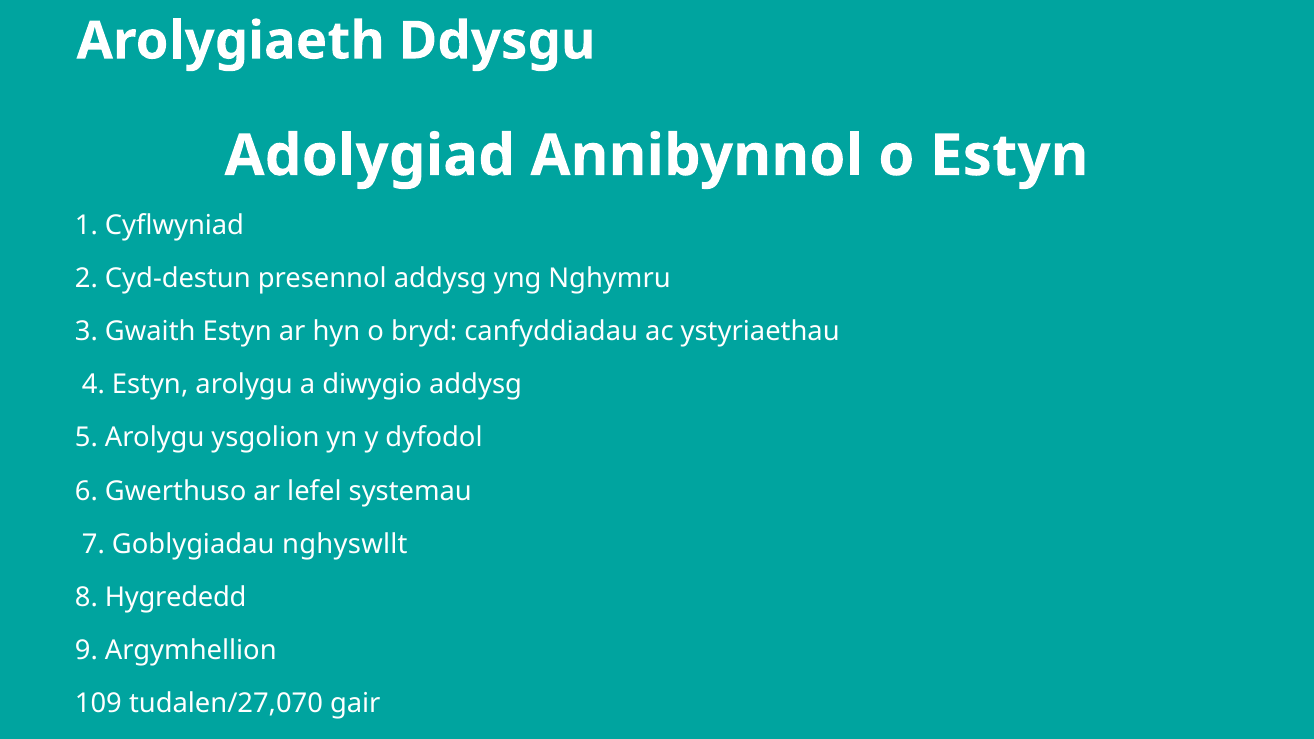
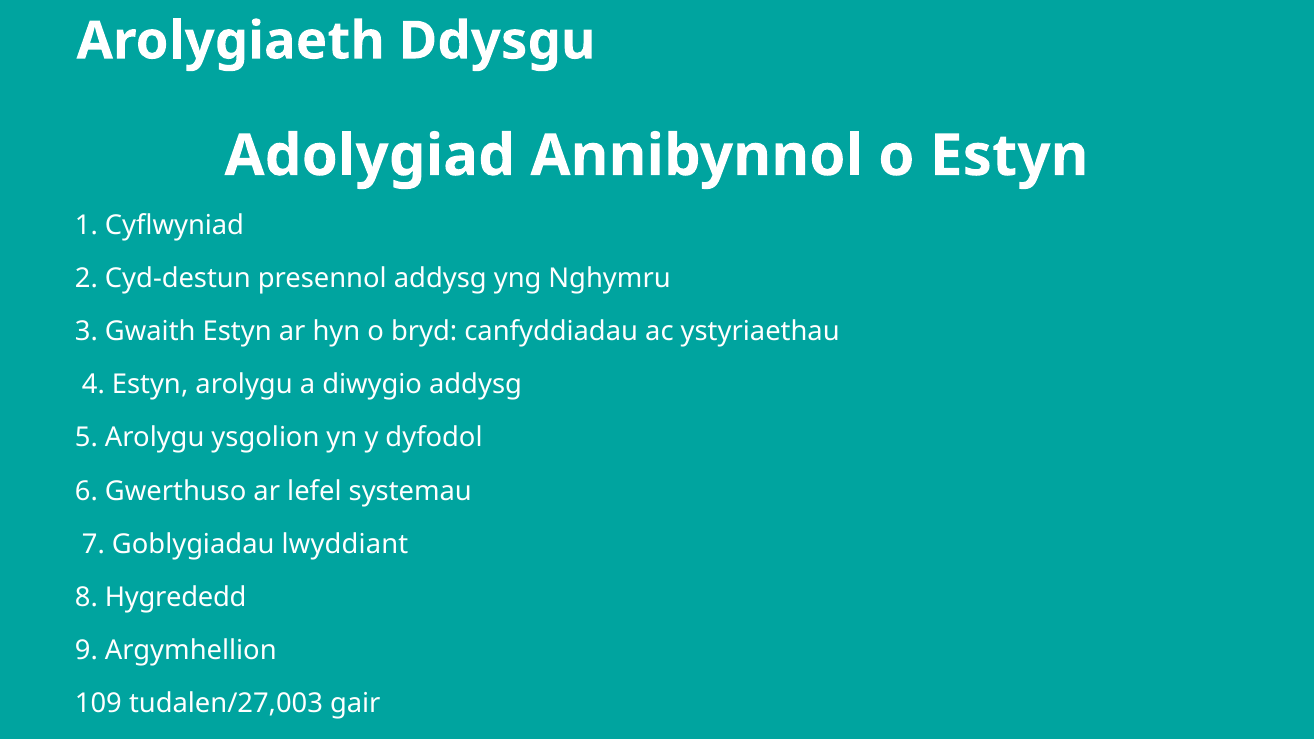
nghyswllt: nghyswllt -> lwyddiant (345, 544)
tudalen/27,070: tudalen/27,070 -> tudalen/27,003 (226, 704)
